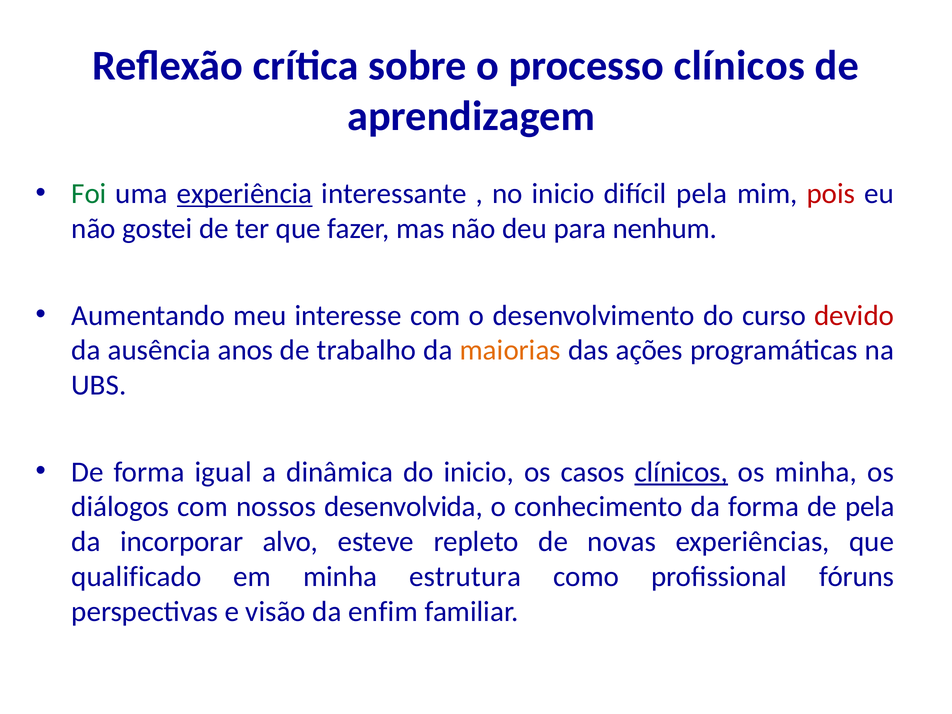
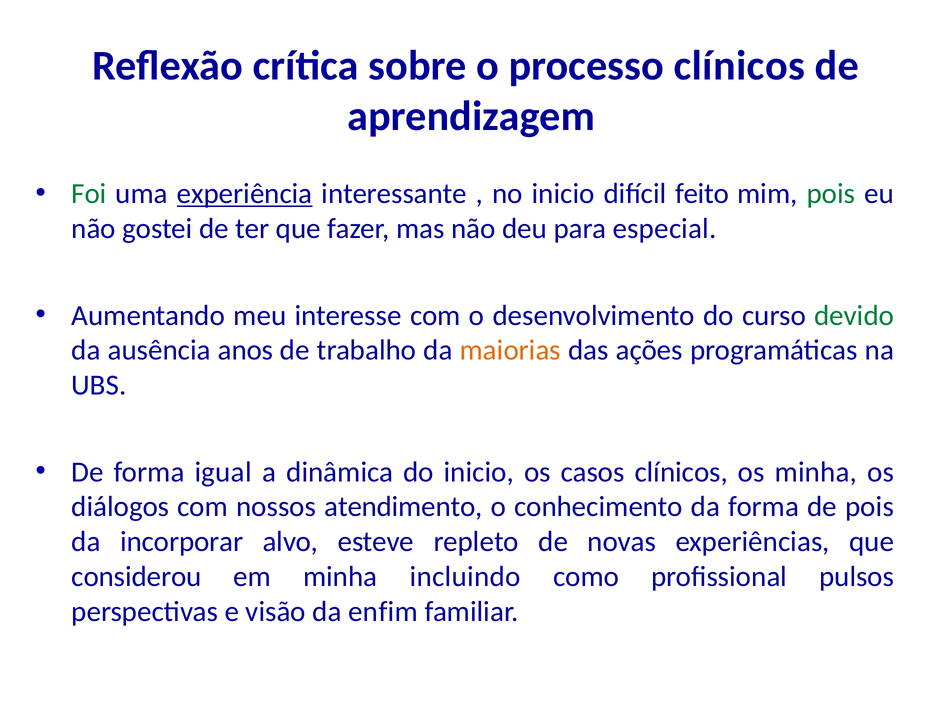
difícil pela: pela -> feito (702, 194)
pois colour: red -> green (831, 194)
nenhum: nenhum -> especial (665, 229)
devido colour: red -> green (854, 315)
clínicos underline: present -> none (681, 472)
desenvolvida: desenvolvida -> atendimento (403, 507)
de pela: pela -> pois (870, 507)
qualificado: qualificado -> considerou (137, 577)
estrutura: estrutura -> incluindo (465, 577)
fóruns: fóruns -> pulsos (857, 577)
